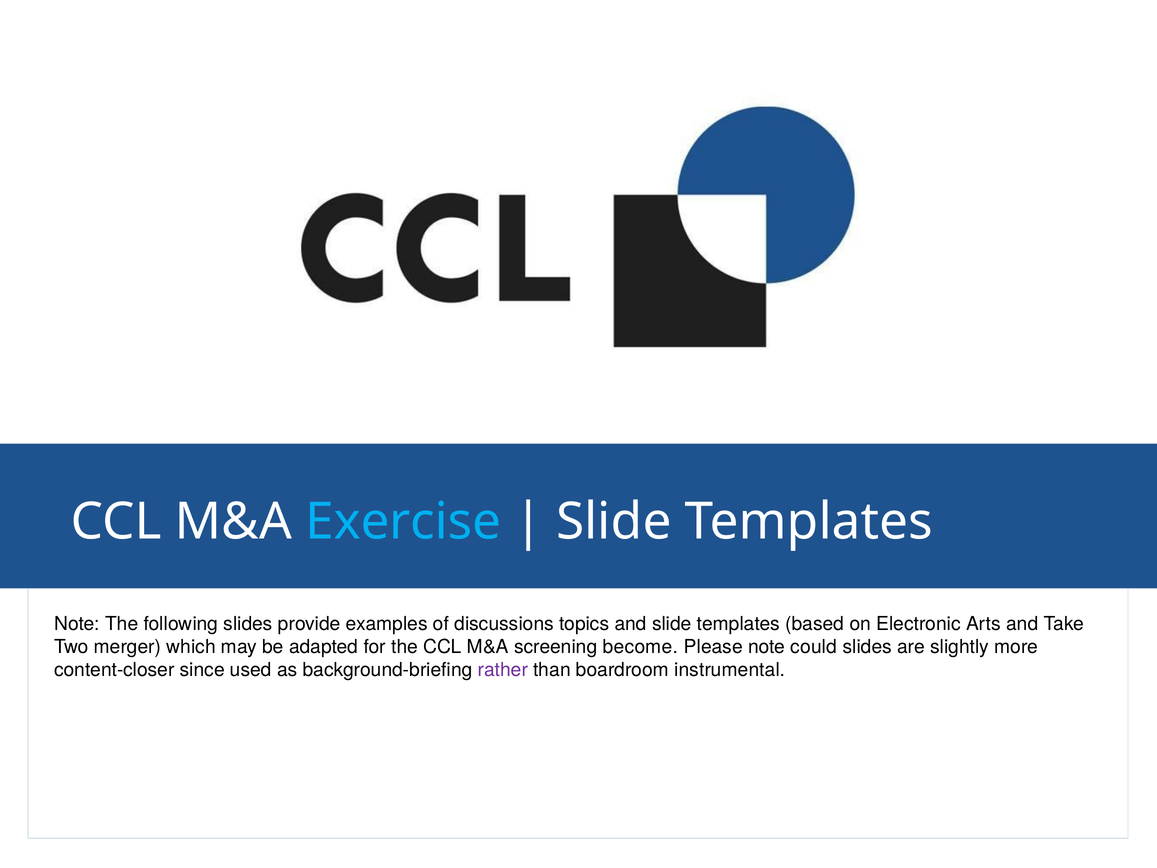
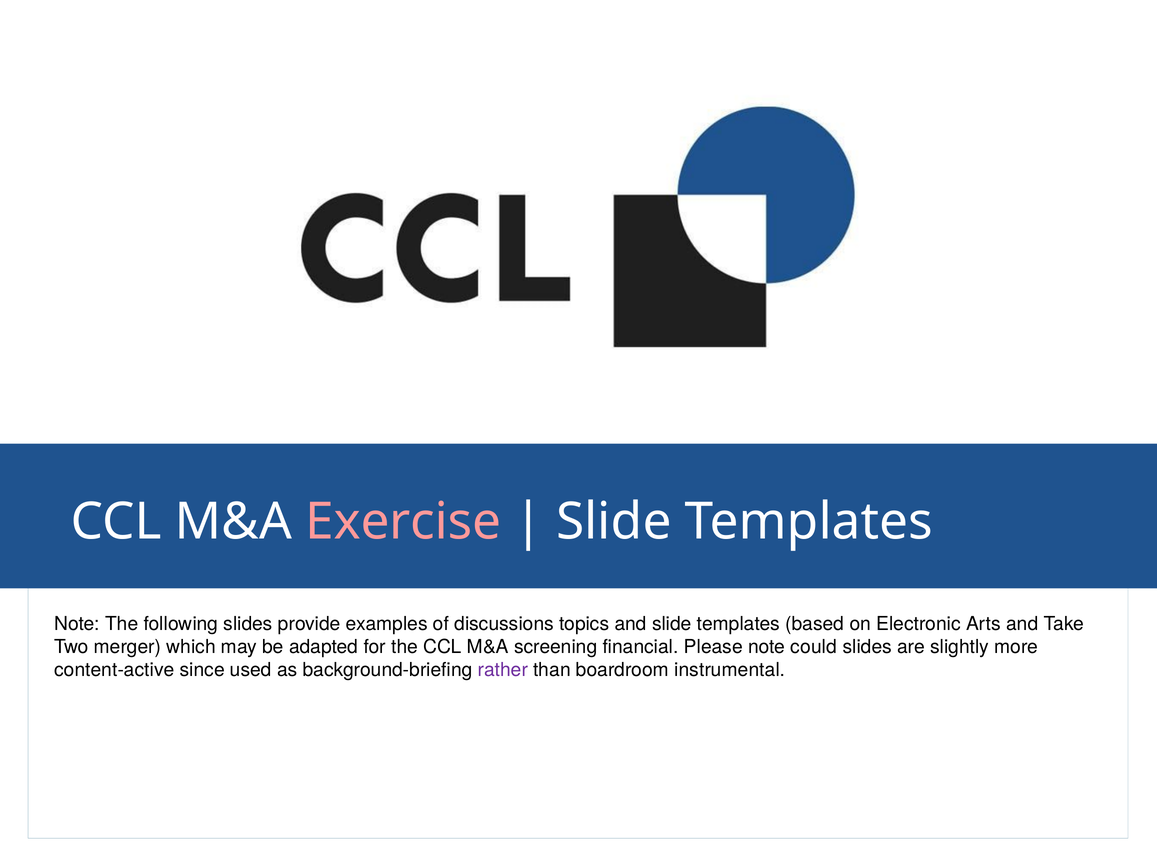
Exercise colour: light blue -> pink (403, 522)
become: become -> financial (641, 647)
content-closer: content-closer -> content-active (114, 670)
